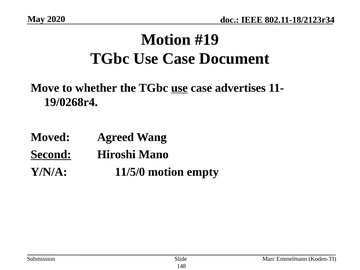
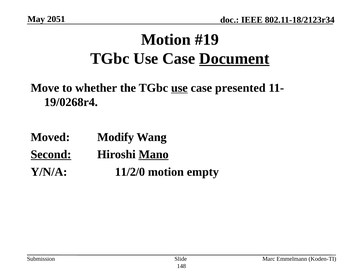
2020: 2020 -> 2051 (56, 19)
Document underline: none -> present (234, 59)
advertises: advertises -> presented (240, 88)
Agreed: Agreed -> Modify (116, 137)
Mano underline: none -> present (154, 154)
11/5/0: 11/5/0 -> 11/2/0 (130, 172)
